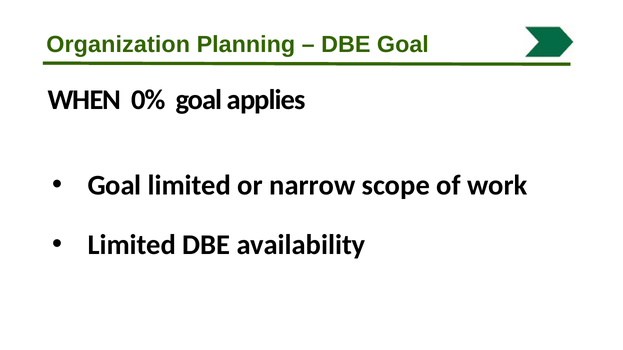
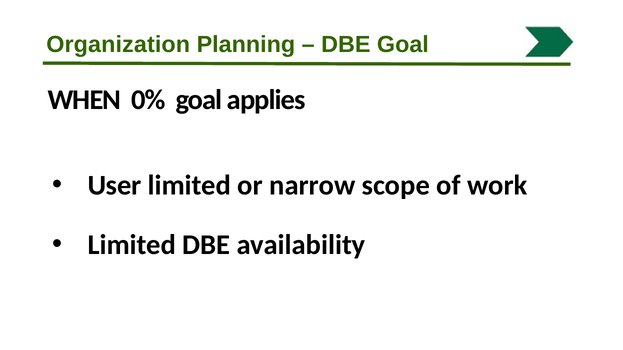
Goal: Goal -> User (114, 186)
